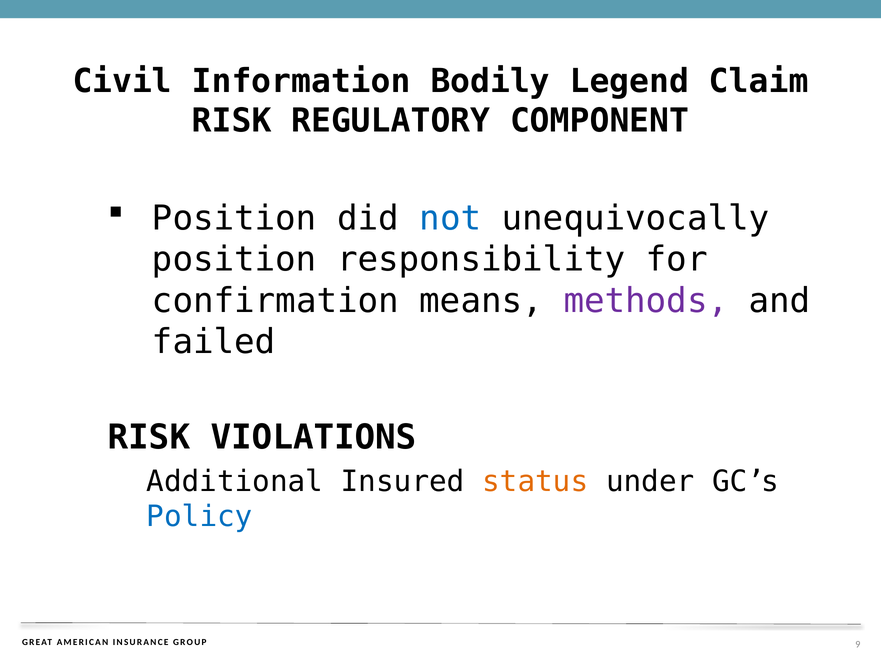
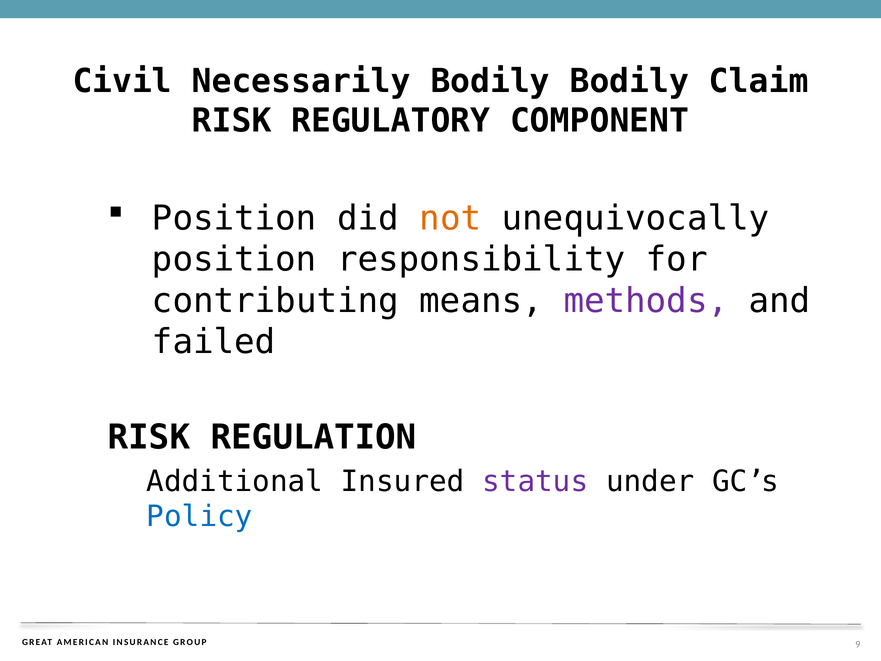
Information: Information -> Necessarily (301, 81)
Bodily Legend: Legend -> Bodily (629, 81)
not colour: blue -> orange (450, 219)
confirmation: confirmation -> contributing (275, 301)
VIOLATIONS: VIOLATIONS -> REGULATION (314, 437)
status colour: orange -> purple (535, 481)
